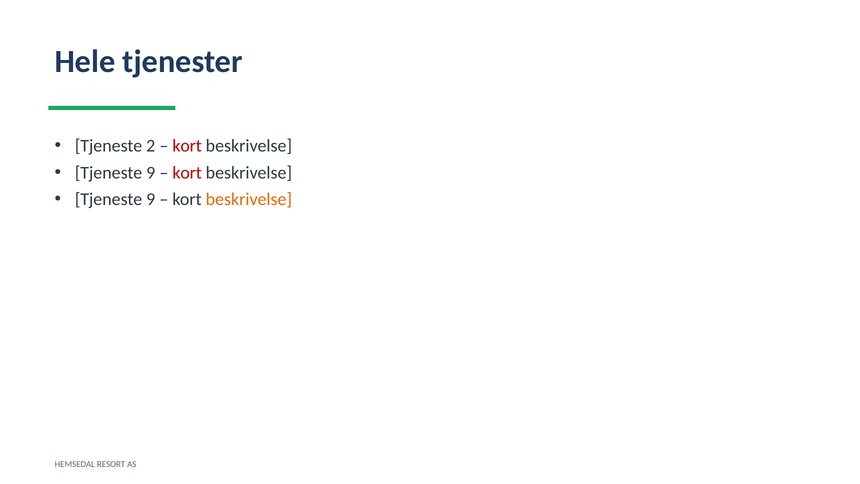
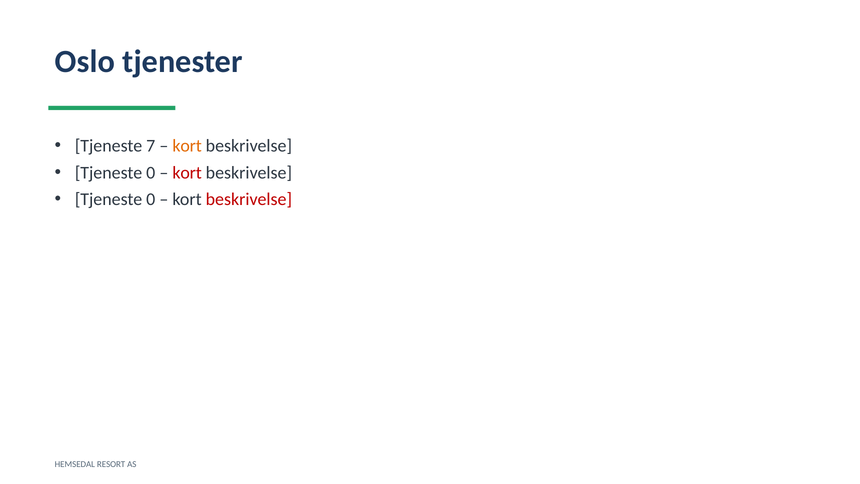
Hele: Hele -> Oslo (85, 61)
2: 2 -> 7 (151, 146)
kort colour: red -> orange (187, 146)
9: 9 -> 0 (151, 173)
9: 9 -> 0 (151, 199)
beskrivelse colour: orange -> red (249, 199)
